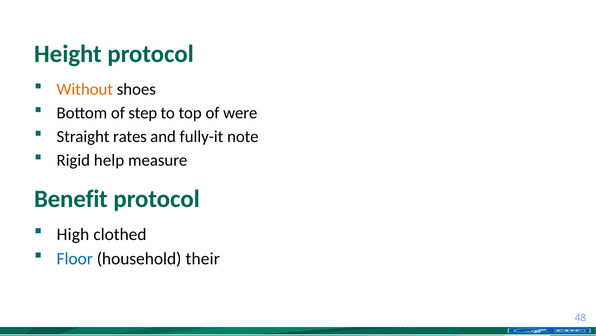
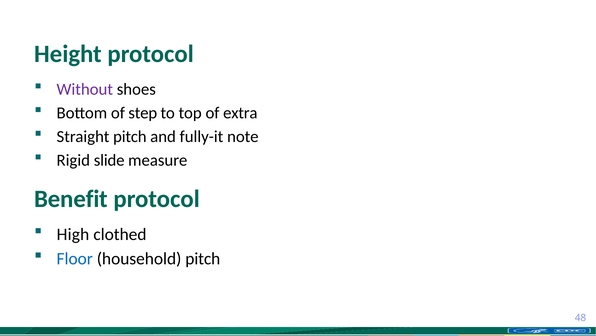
Without colour: orange -> purple (85, 89)
were: were -> extra (240, 113)
Straight rates: rates -> pitch (130, 136)
help: help -> slide (109, 160)
household their: their -> pitch (203, 258)
